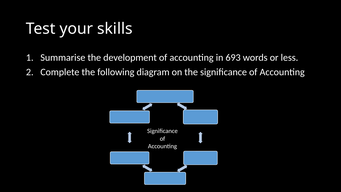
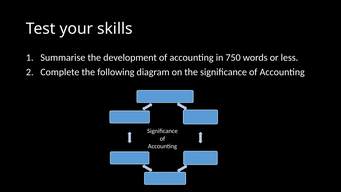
693: 693 -> 750 (233, 58)
